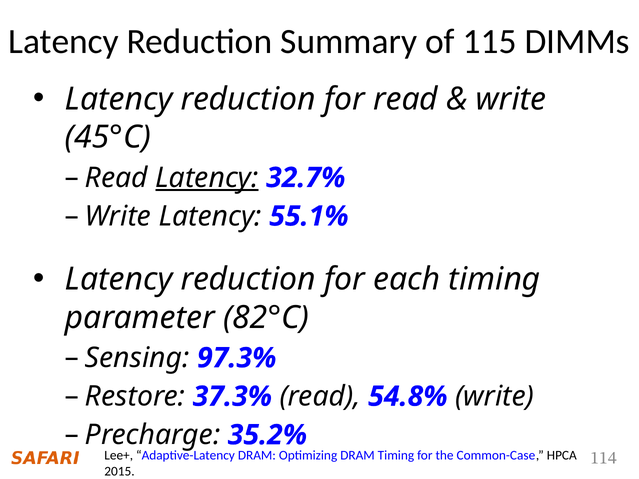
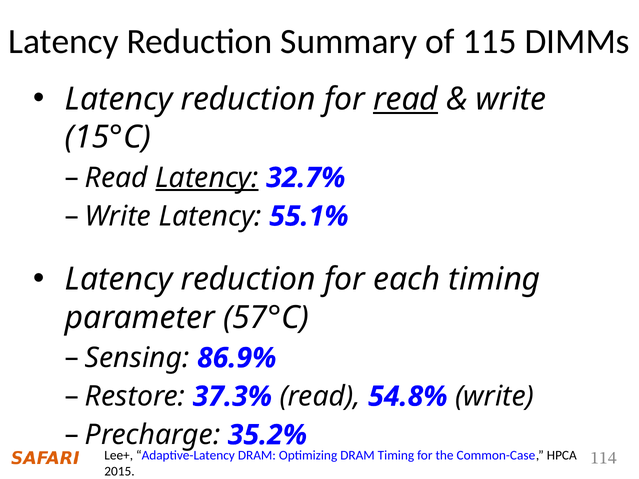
read underline: none -> present (406, 99)
45°C: 45°C -> 15°C (108, 137)
82°C: 82°C -> 57°C (266, 318)
97.3%: 97.3% -> 86.9% (237, 358)
